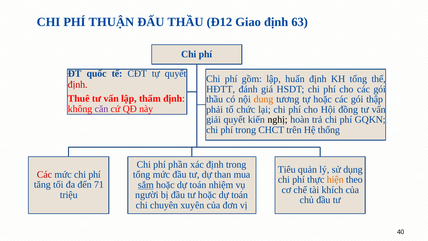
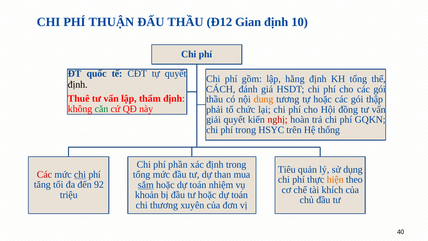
Giao: Giao -> Gian (248, 22)
63: 63 -> 10 (300, 22)
huấn: huấn -> hằng (295, 79)
định colour: red -> black (78, 84)
HĐTT: HĐTT -> CÁCH (221, 89)
căn colour: purple -> green (101, 109)
nghị colour: black -> red (278, 120)
CHCT: CHCT -> HSYC (271, 130)
chi underline: none -> present (80, 174)
71: 71 -> 92 (99, 185)
người: người -> khoản (147, 195)
chuyên: chuyên -> thương (164, 205)
